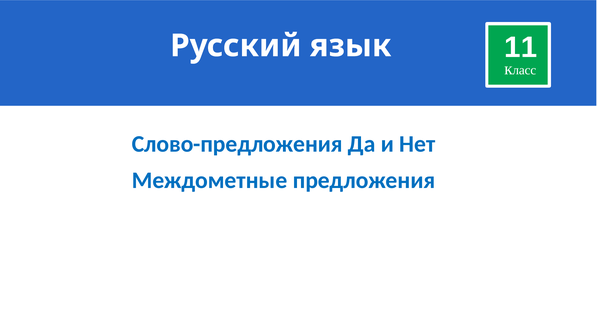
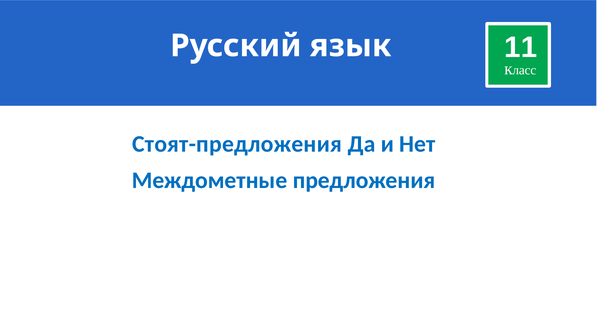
Слово-предложения: Слово-предложения -> Стоят-предложения (237, 144)
